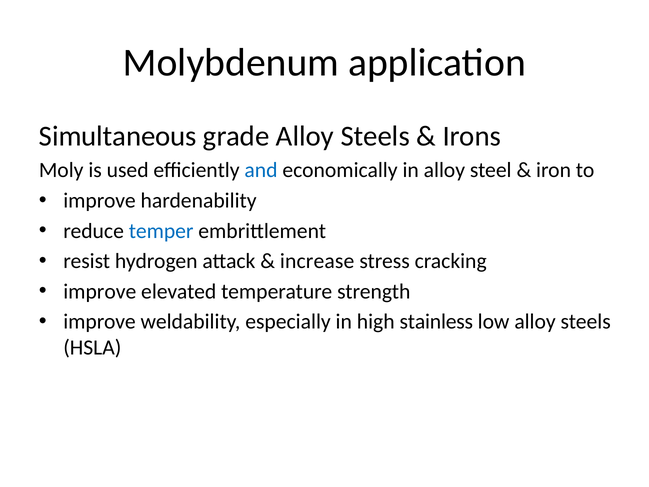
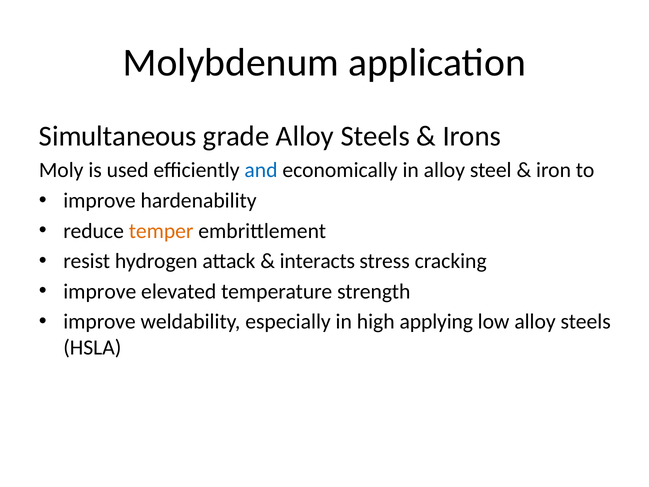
temper colour: blue -> orange (161, 231)
increase: increase -> interacts (317, 261)
stainless: stainless -> applying (436, 322)
